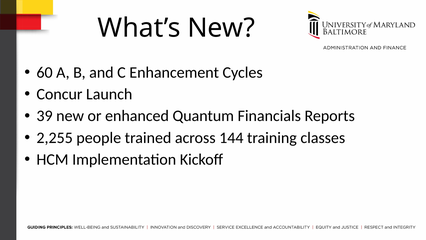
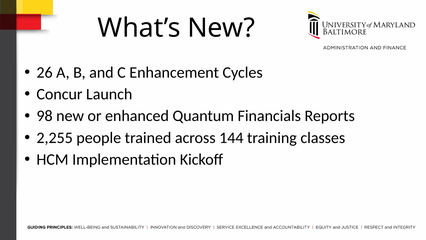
60: 60 -> 26 (45, 72)
39: 39 -> 98 (45, 116)
